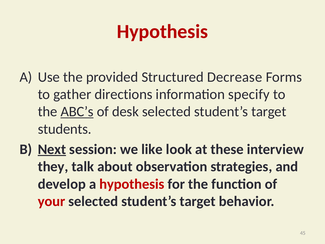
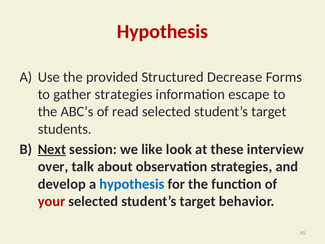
gather directions: directions -> strategies (124, 94)
specify: specify -> escape (249, 94)
ABC’s underline: present -> none (77, 112)
desk: desk -> read (125, 112)
they: they -> over (53, 167)
hypothesis colour: red -> blue (132, 184)
